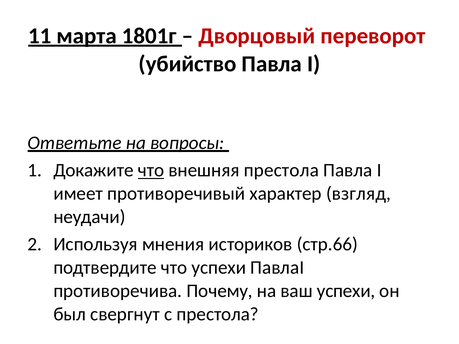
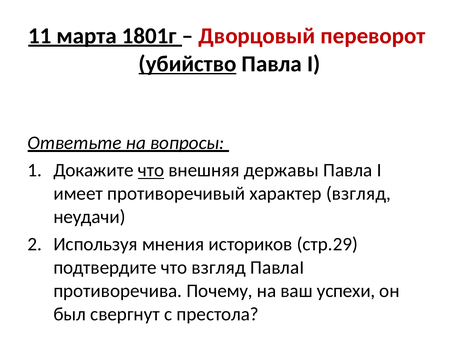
убийство underline: none -> present (187, 64)
внешняя престола: престола -> державы (281, 170)
стр.66: стр.66 -> стр.29 (327, 245)
что успехи: успехи -> взгляд (219, 268)
